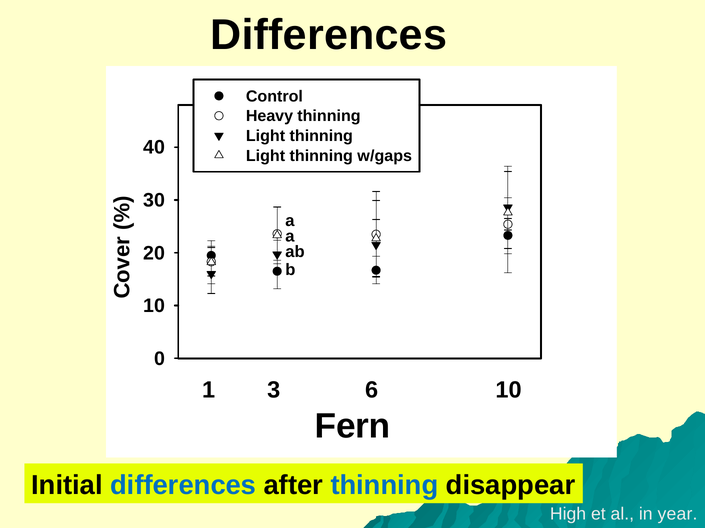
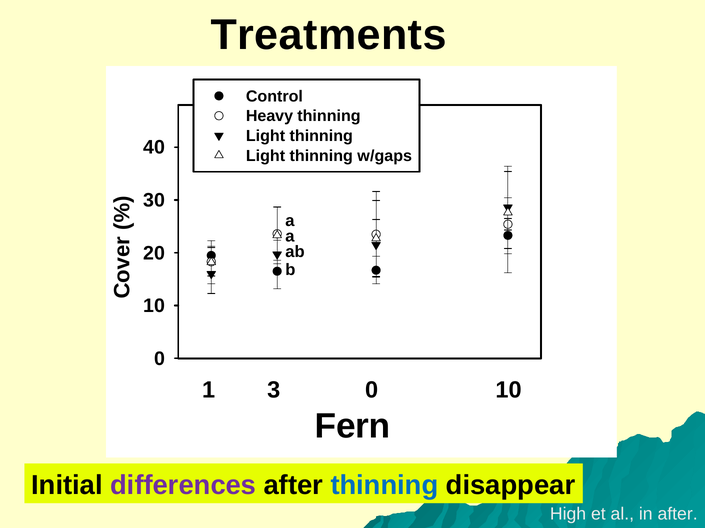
Differences: Differences -> Treatments (329, 35)
3 6: 6 -> 0 (372, 391)
differences colour: blue -> purple (183, 486)
in year: year -> after (678, 515)
